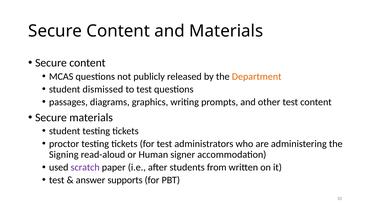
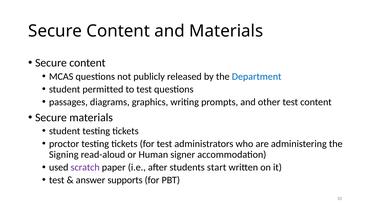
Department colour: orange -> blue (257, 77)
dismissed: dismissed -> permitted (103, 89)
from: from -> start (217, 167)
